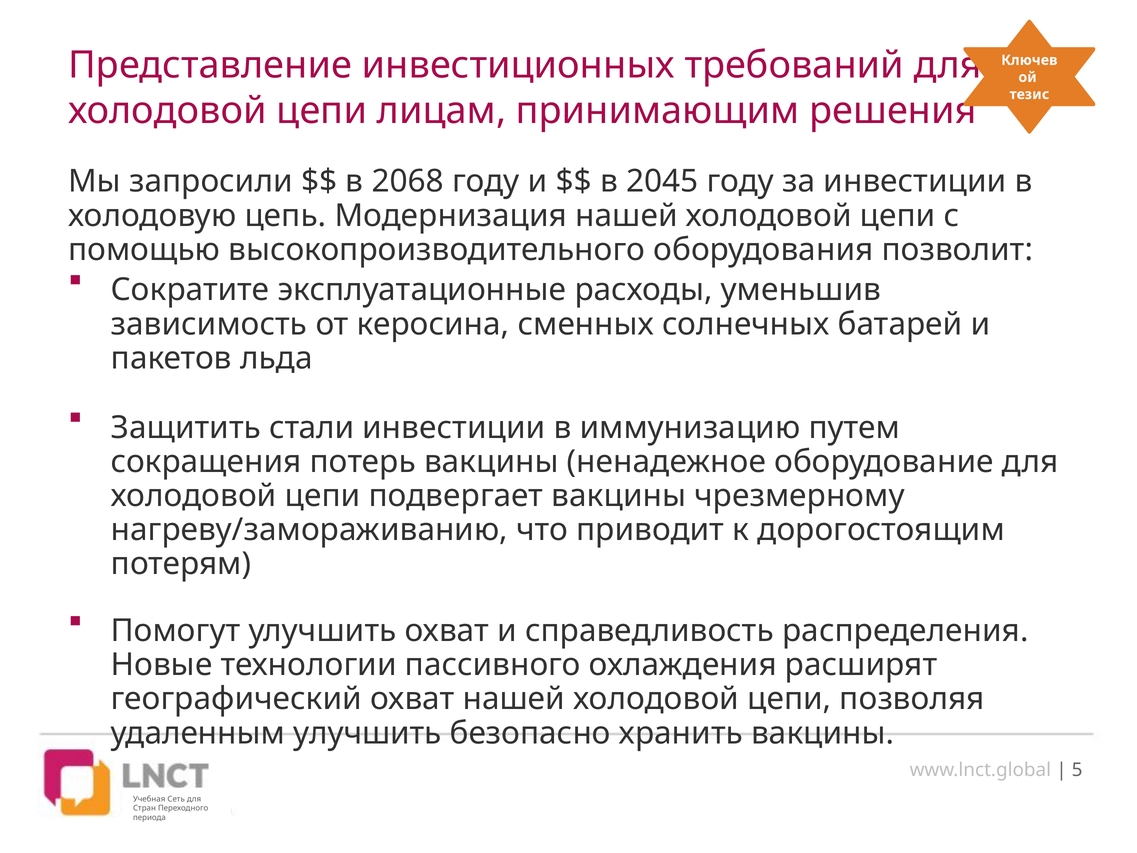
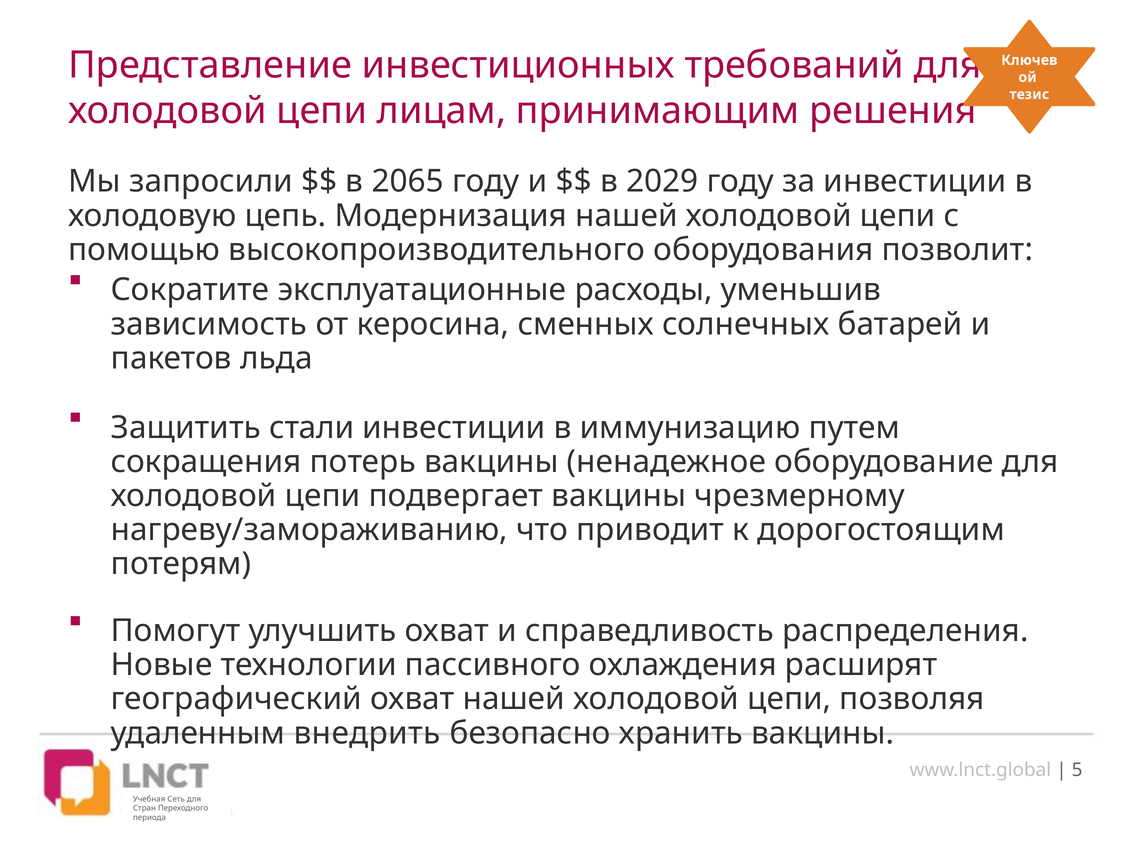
2068: 2068 -> 2065 (408, 181)
2045: 2045 -> 2029 (662, 181)
удаленным улучшить: улучшить -> внедрить (367, 733)
